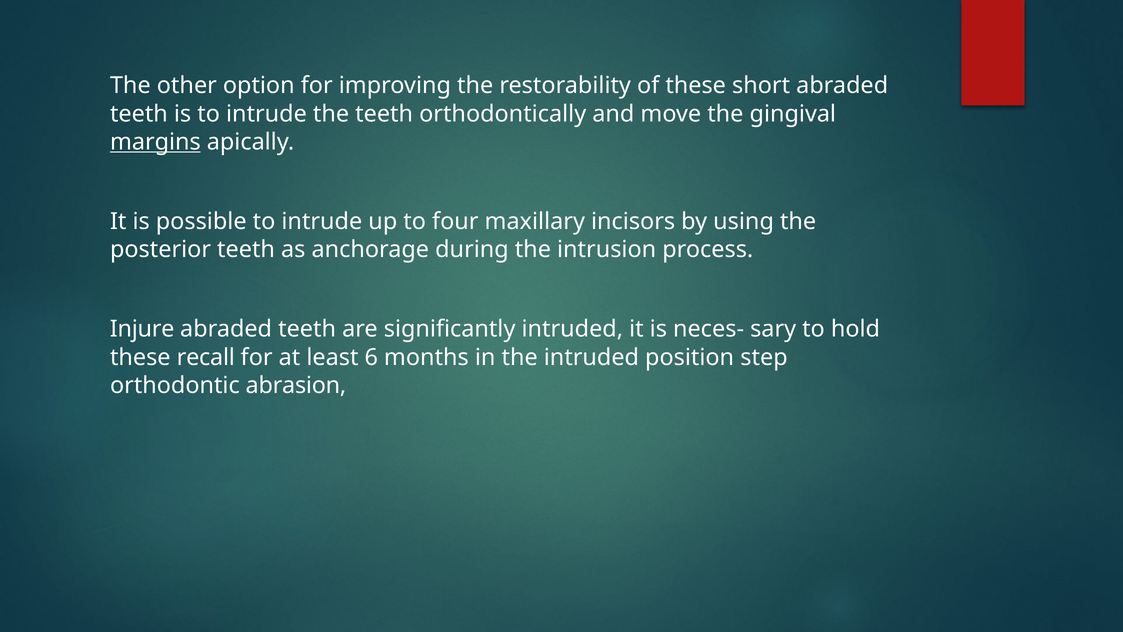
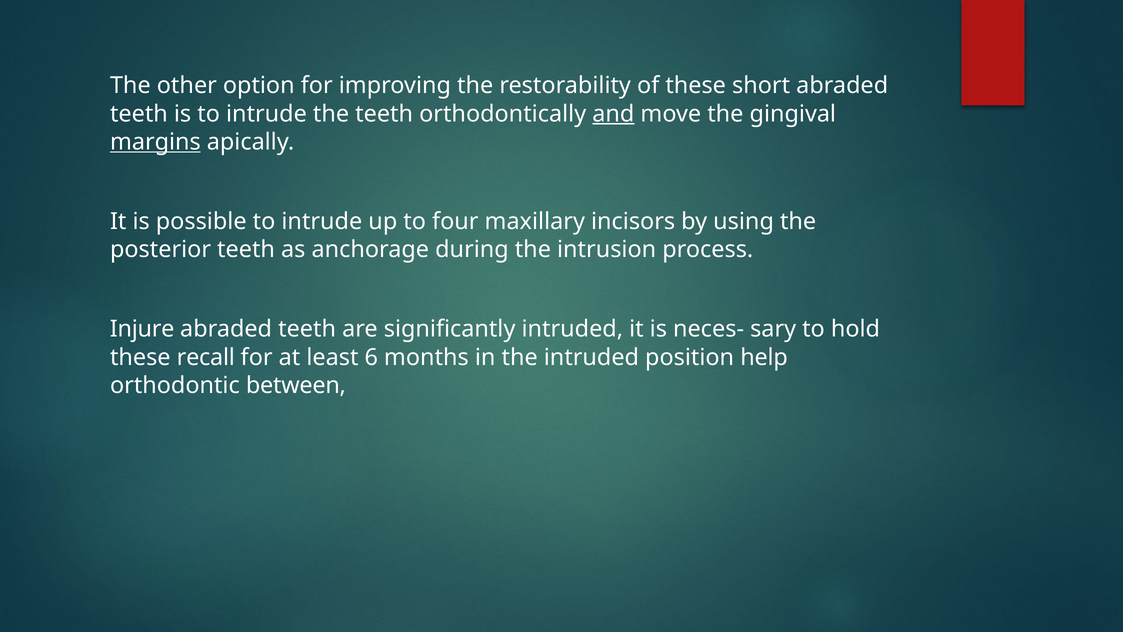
and underline: none -> present (613, 114)
step: step -> help (764, 357)
abrasion: abrasion -> between (296, 385)
